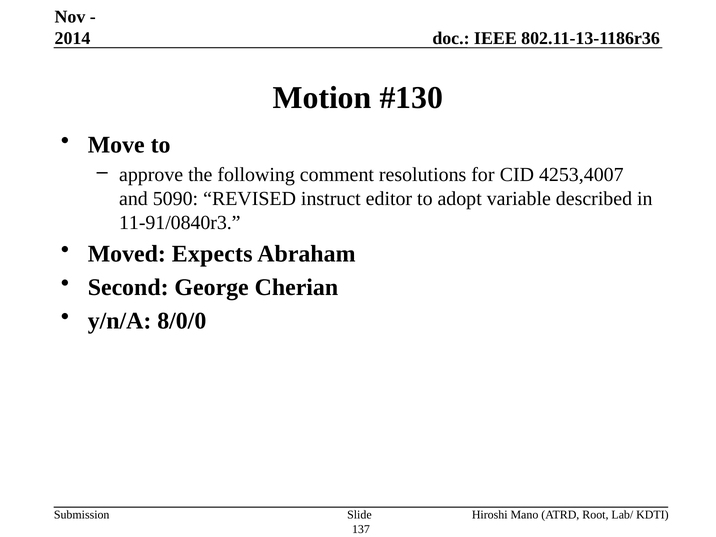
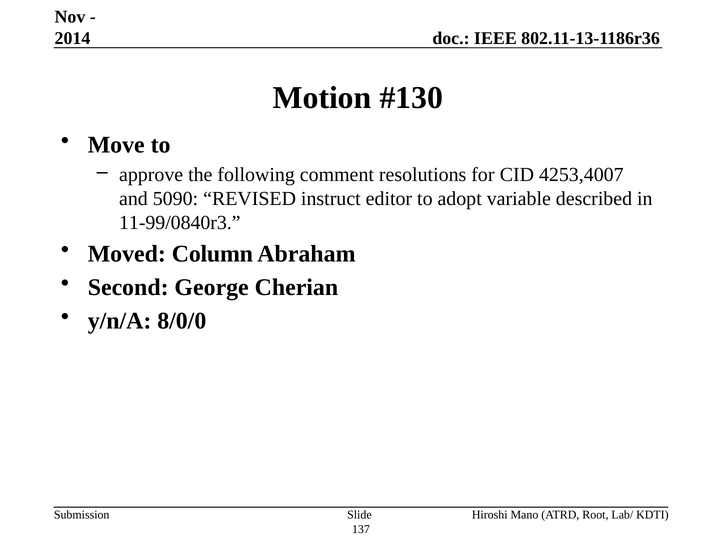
11-91/0840r3: 11-91/0840r3 -> 11-99/0840r3 (180, 223)
Expects: Expects -> Column (212, 254)
